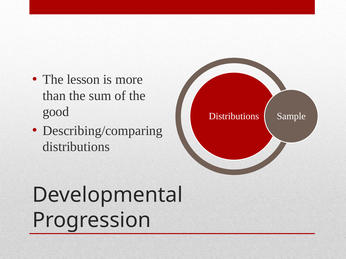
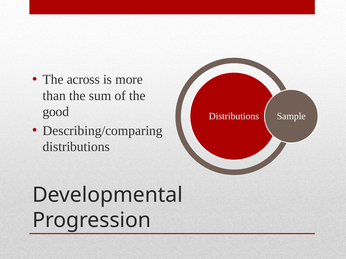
lesson: lesson -> across (83, 80)
